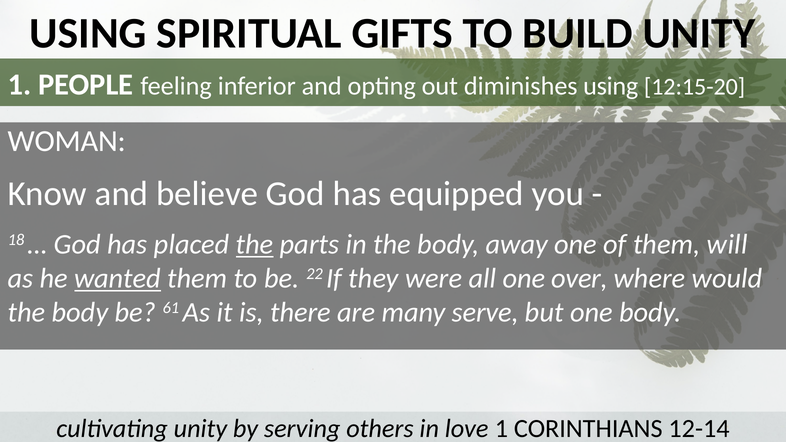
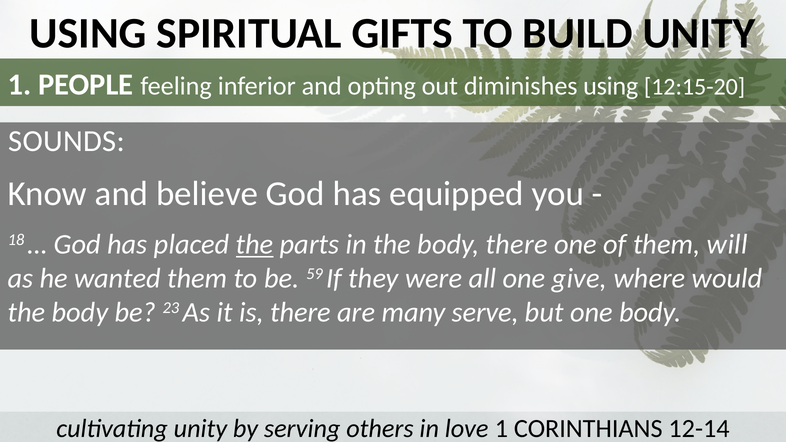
WOMAN: WOMAN -> SOUNDS (66, 141)
body away: away -> there (517, 245)
wanted underline: present -> none (118, 279)
22: 22 -> 59 (314, 274)
over: over -> give (579, 279)
61: 61 -> 23 (171, 308)
